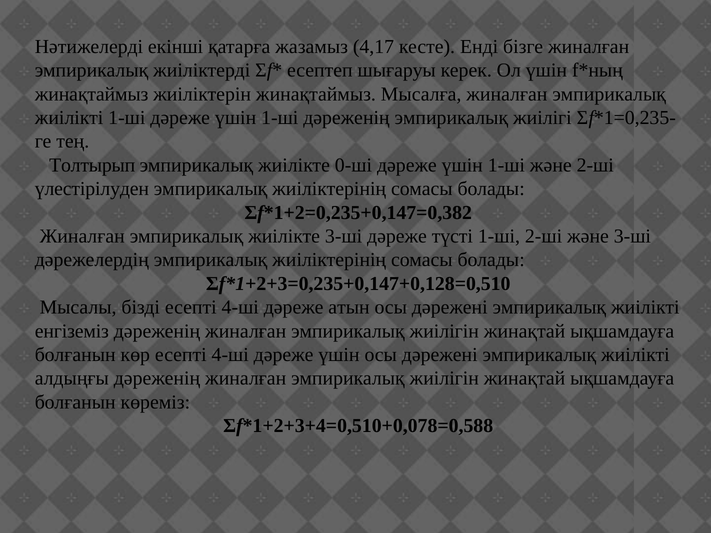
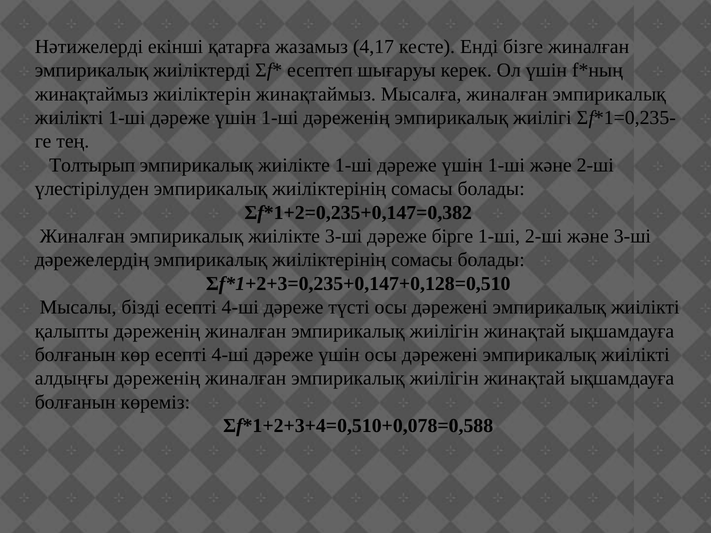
жиiлiкте 0-шi: 0-шi -> 1-шi (353, 165)
түсті: түсті -> бiрге (452, 236)
атын: атын -> түсті (349, 307)
енгiземiз: енгiземiз -> қалыпты (72, 331)
